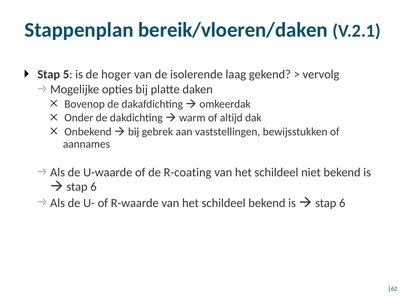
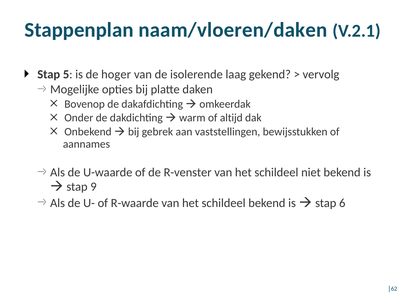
bereik/vloeren/daken: bereik/vloeren/daken -> naam/vloeren/daken (233, 30)
R-coating: R-coating -> R-venster (188, 172)
6: 6 -> 9 (94, 186)
